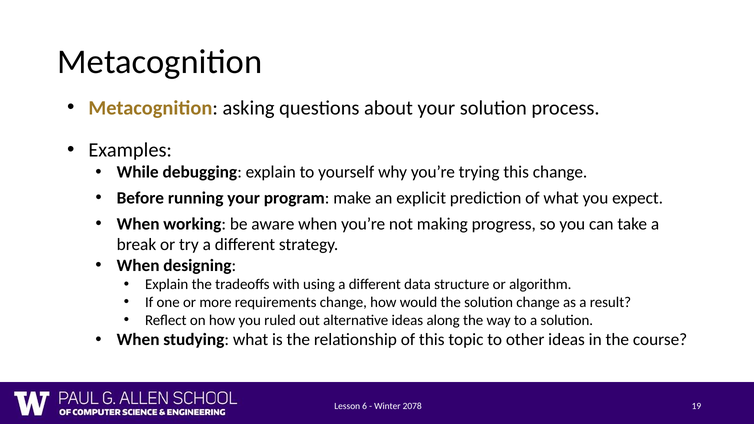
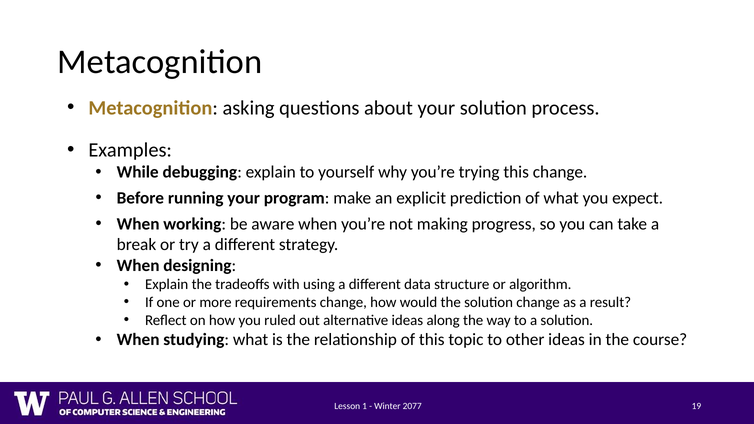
6: 6 -> 1 (365, 406)
2078: 2078 -> 2077 (412, 406)
